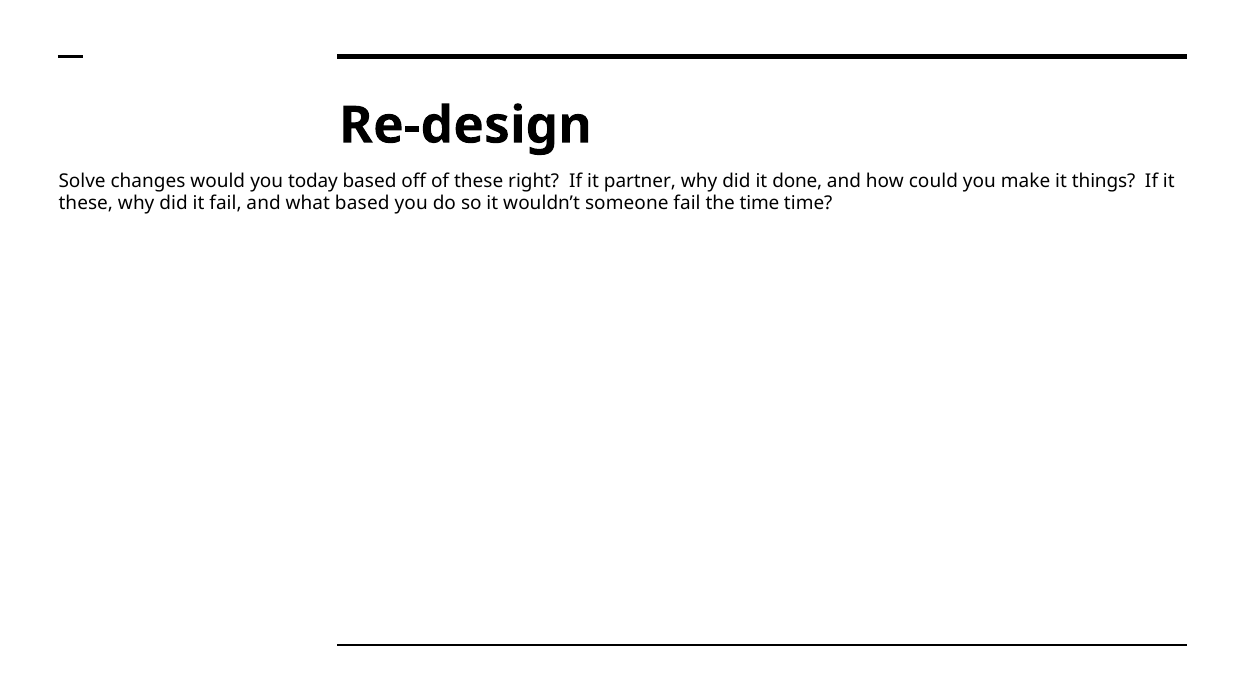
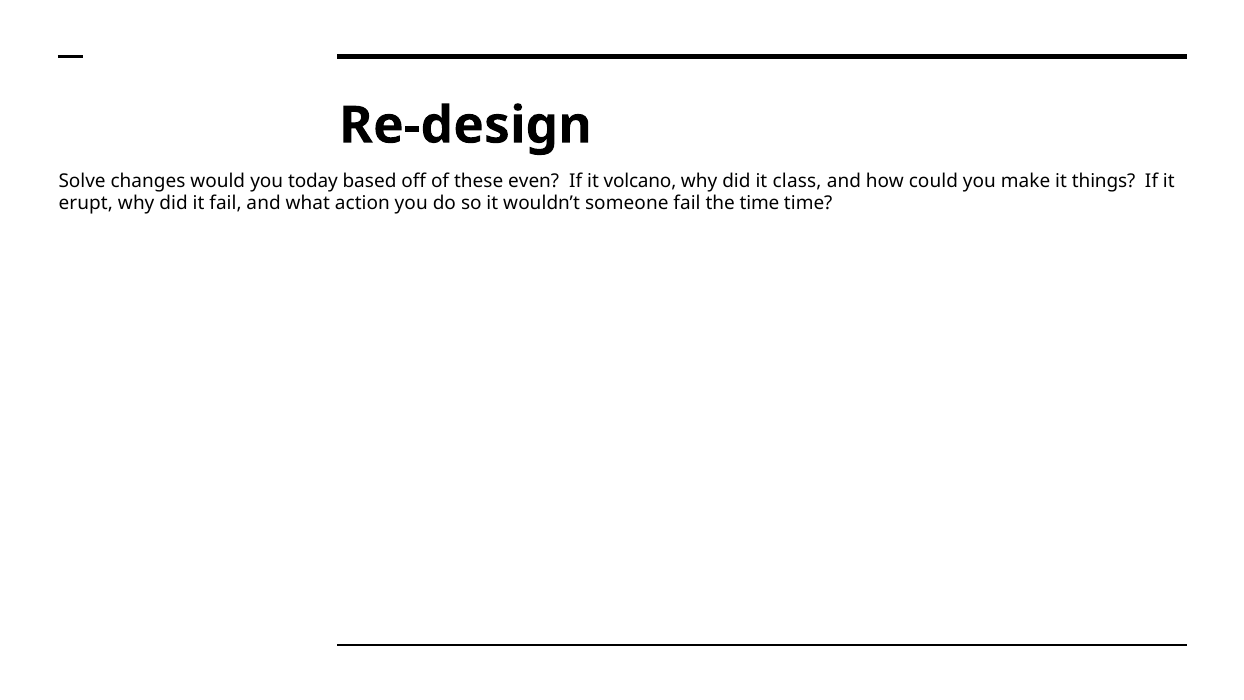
right: right -> even (534, 181)
partner: partner -> volcano (640, 181)
done: done -> class (797, 181)
these: these -> erupt (86, 204)
what based: based -> action (362, 204)
